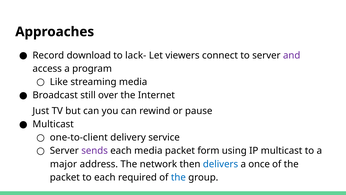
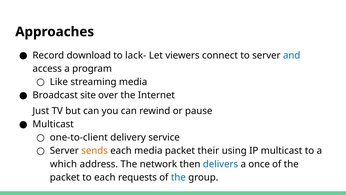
and colour: purple -> blue (292, 55)
still: still -> site (88, 95)
sends colour: purple -> orange (95, 151)
form: form -> their (208, 151)
major: major -> which (63, 164)
required: required -> requests (137, 177)
